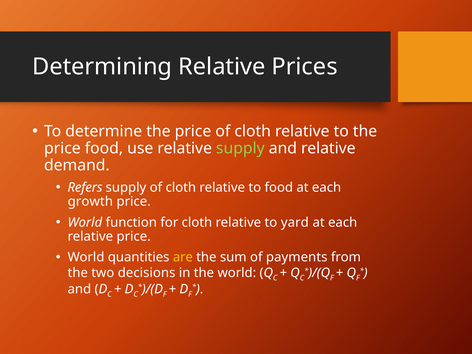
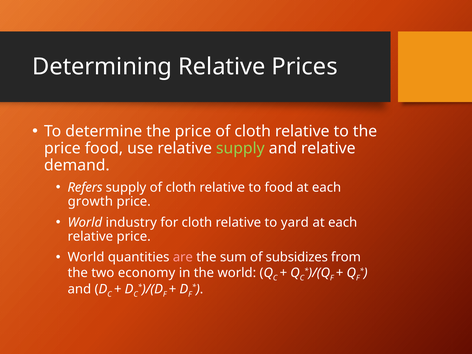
function: function -> industry (131, 222)
are colour: yellow -> pink (183, 257)
payments: payments -> subsidizes (297, 257)
decisions: decisions -> economy (147, 273)
